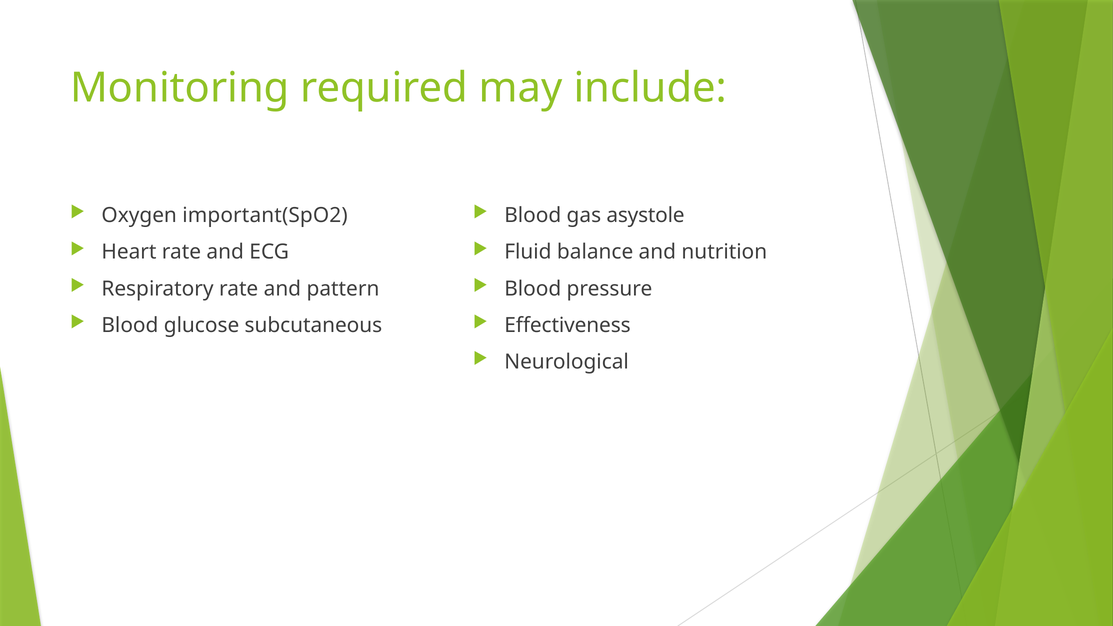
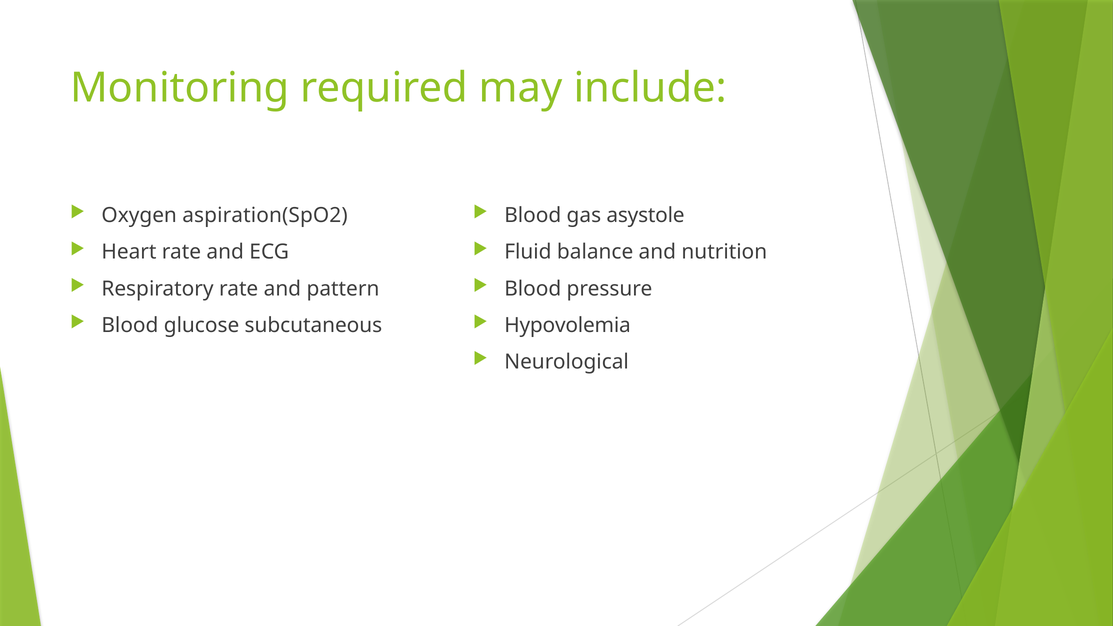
important(SpO2: important(SpO2 -> aspiration(SpO2 (265, 215)
Effectiveness: Effectiveness -> Hypovolemia (568, 325)
